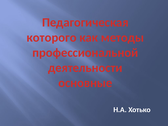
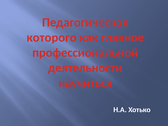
методы: методы -> главное (122, 38)
основные: основные -> научиться (85, 83)
